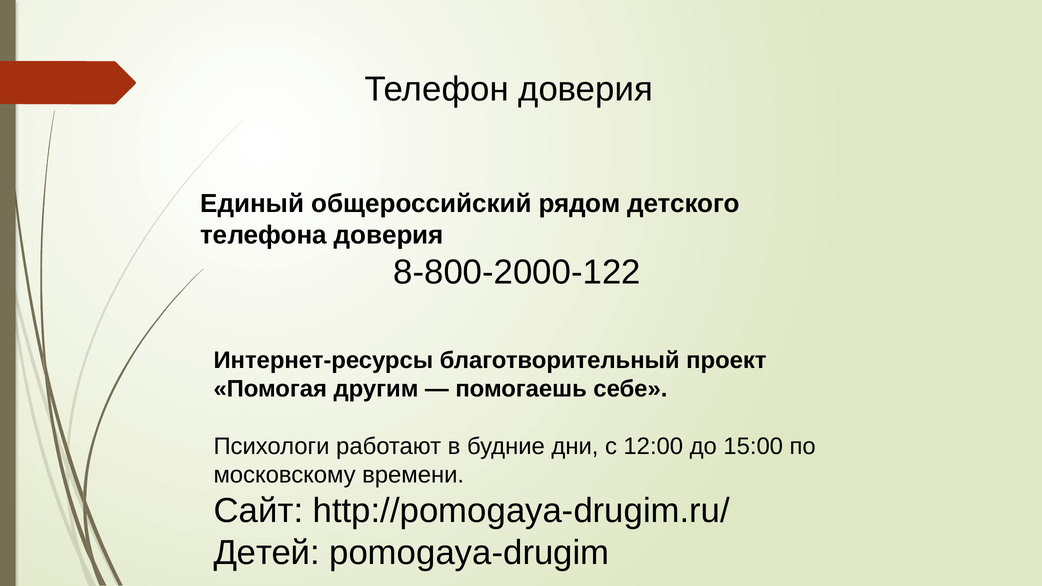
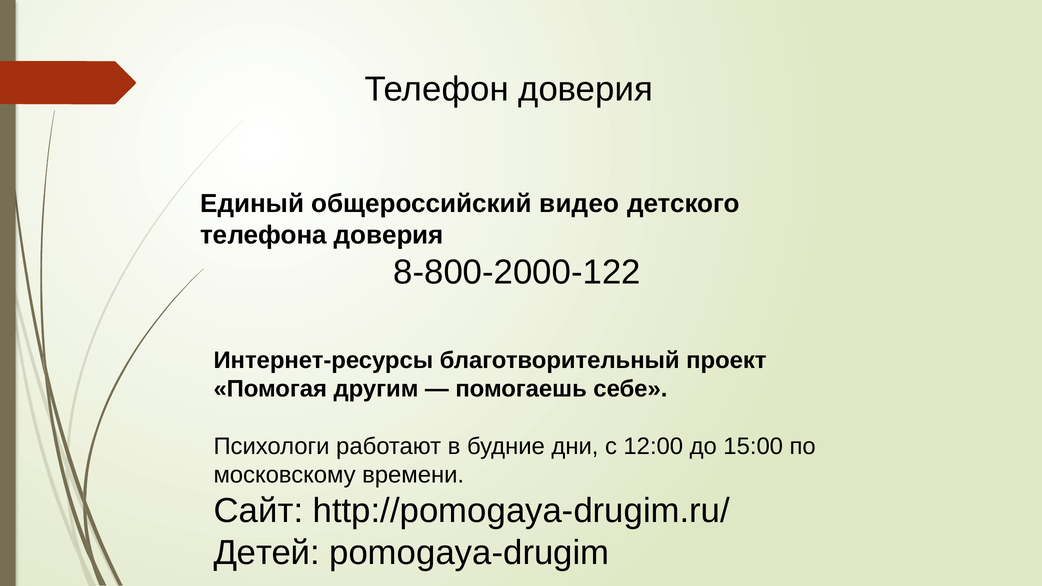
рядом: рядом -> видео (579, 204)
